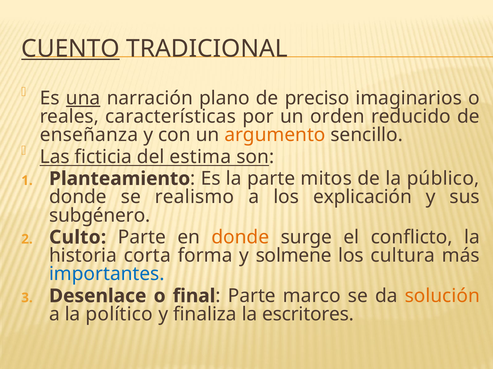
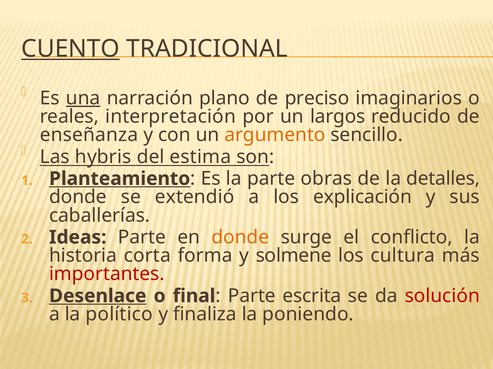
características: características -> interpretación (171, 117)
orden: orden -> largos (338, 117)
ficticia: ficticia -> hybris (103, 157)
Planteamiento underline: none -> present (120, 179)
mitos: mitos -> obras (326, 179)
público: público -> detalles (443, 179)
realismo: realismo -> extendió (195, 197)
subgénero: subgénero -> caballerías (100, 216)
Culto: Culto -> Ideas (78, 238)
importantes colour: blue -> red (107, 275)
Desenlace underline: none -> present (98, 296)
marco: marco -> escrita (312, 296)
solución colour: orange -> red (442, 296)
escritores: escritores -> poniendo (308, 315)
